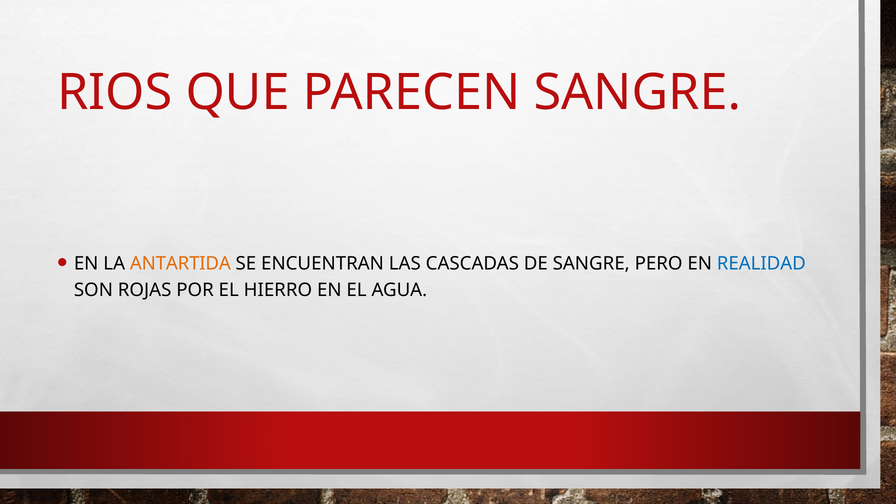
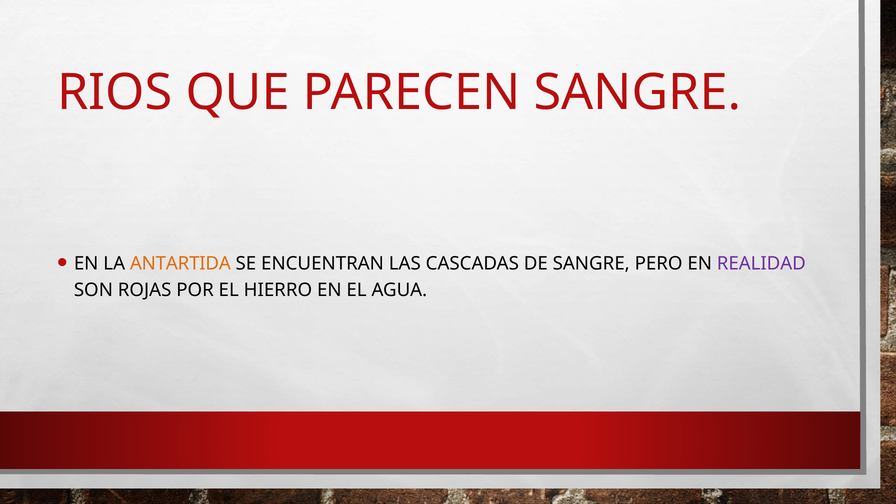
REALIDAD colour: blue -> purple (761, 263)
